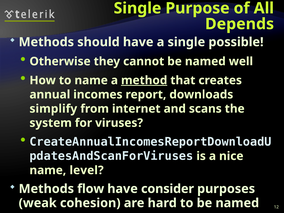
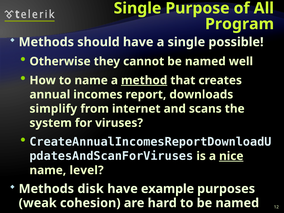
Depends: Depends -> Program (240, 24)
nice underline: none -> present (231, 156)
flow: flow -> disk (91, 189)
consider: consider -> example (168, 189)
